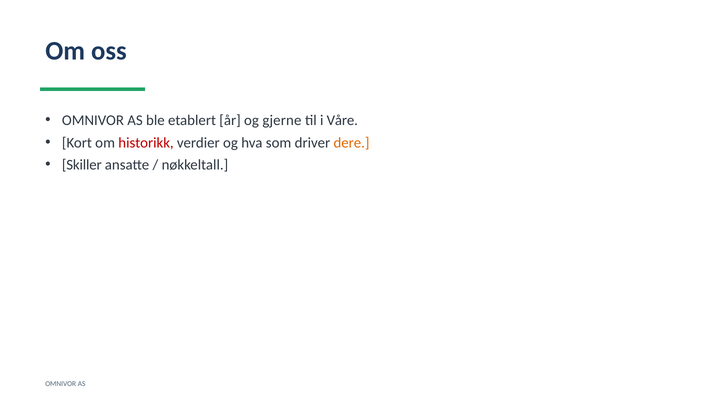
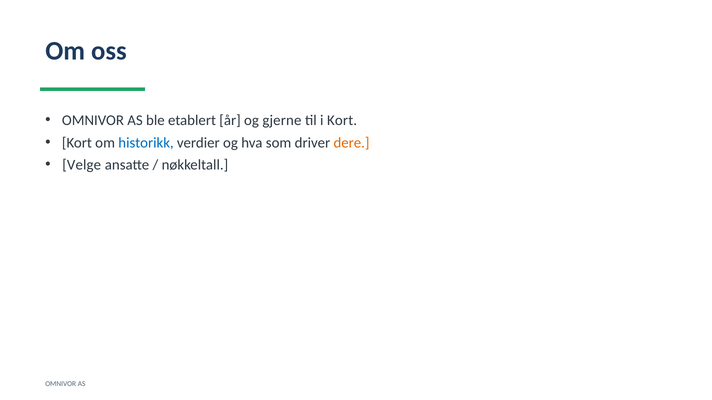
i Våre: Våre -> Kort (342, 121)
historikk colour: red -> blue (146, 143)
Skiller: Skiller -> Velge (82, 165)
